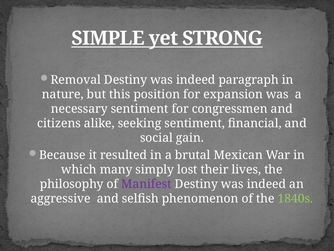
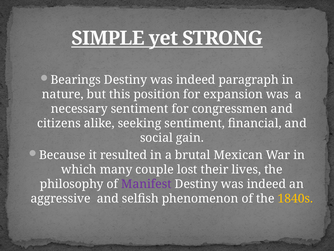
Removal: Removal -> Bearings (76, 80)
simply: simply -> couple (155, 169)
1840s colour: light green -> yellow (295, 198)
